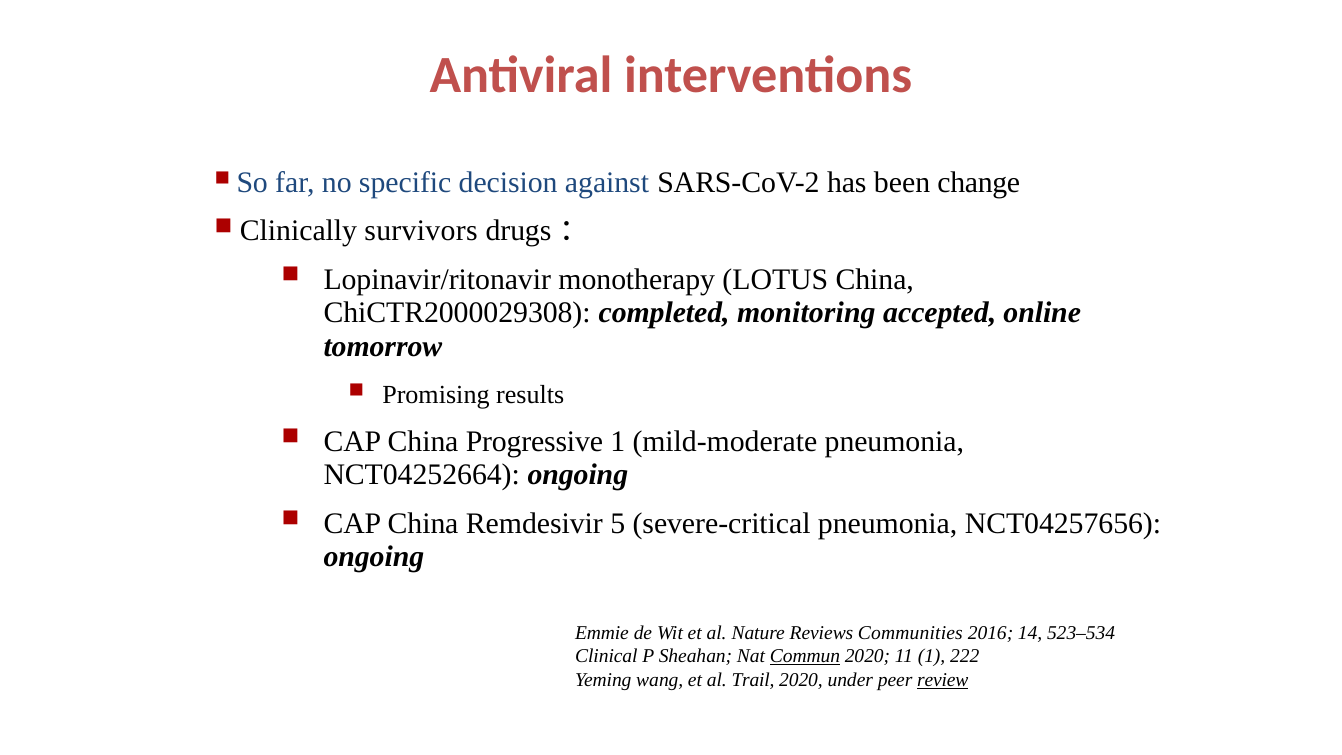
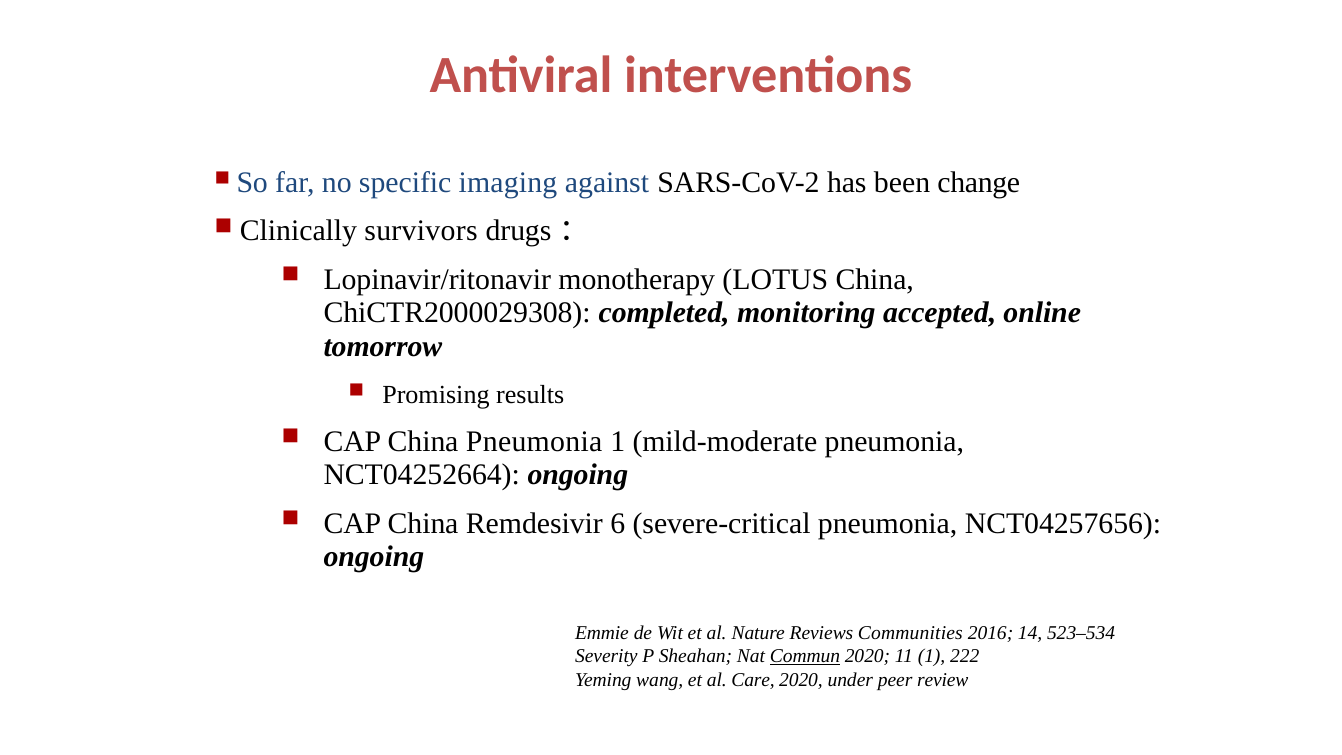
decision: decision -> imaging (508, 182)
China Progressive: Progressive -> Pneumonia (534, 441)
5: 5 -> 6 (618, 523)
Clinical: Clinical -> Severity (606, 656)
Trail: Trail -> Care (753, 680)
review underline: present -> none (943, 680)
